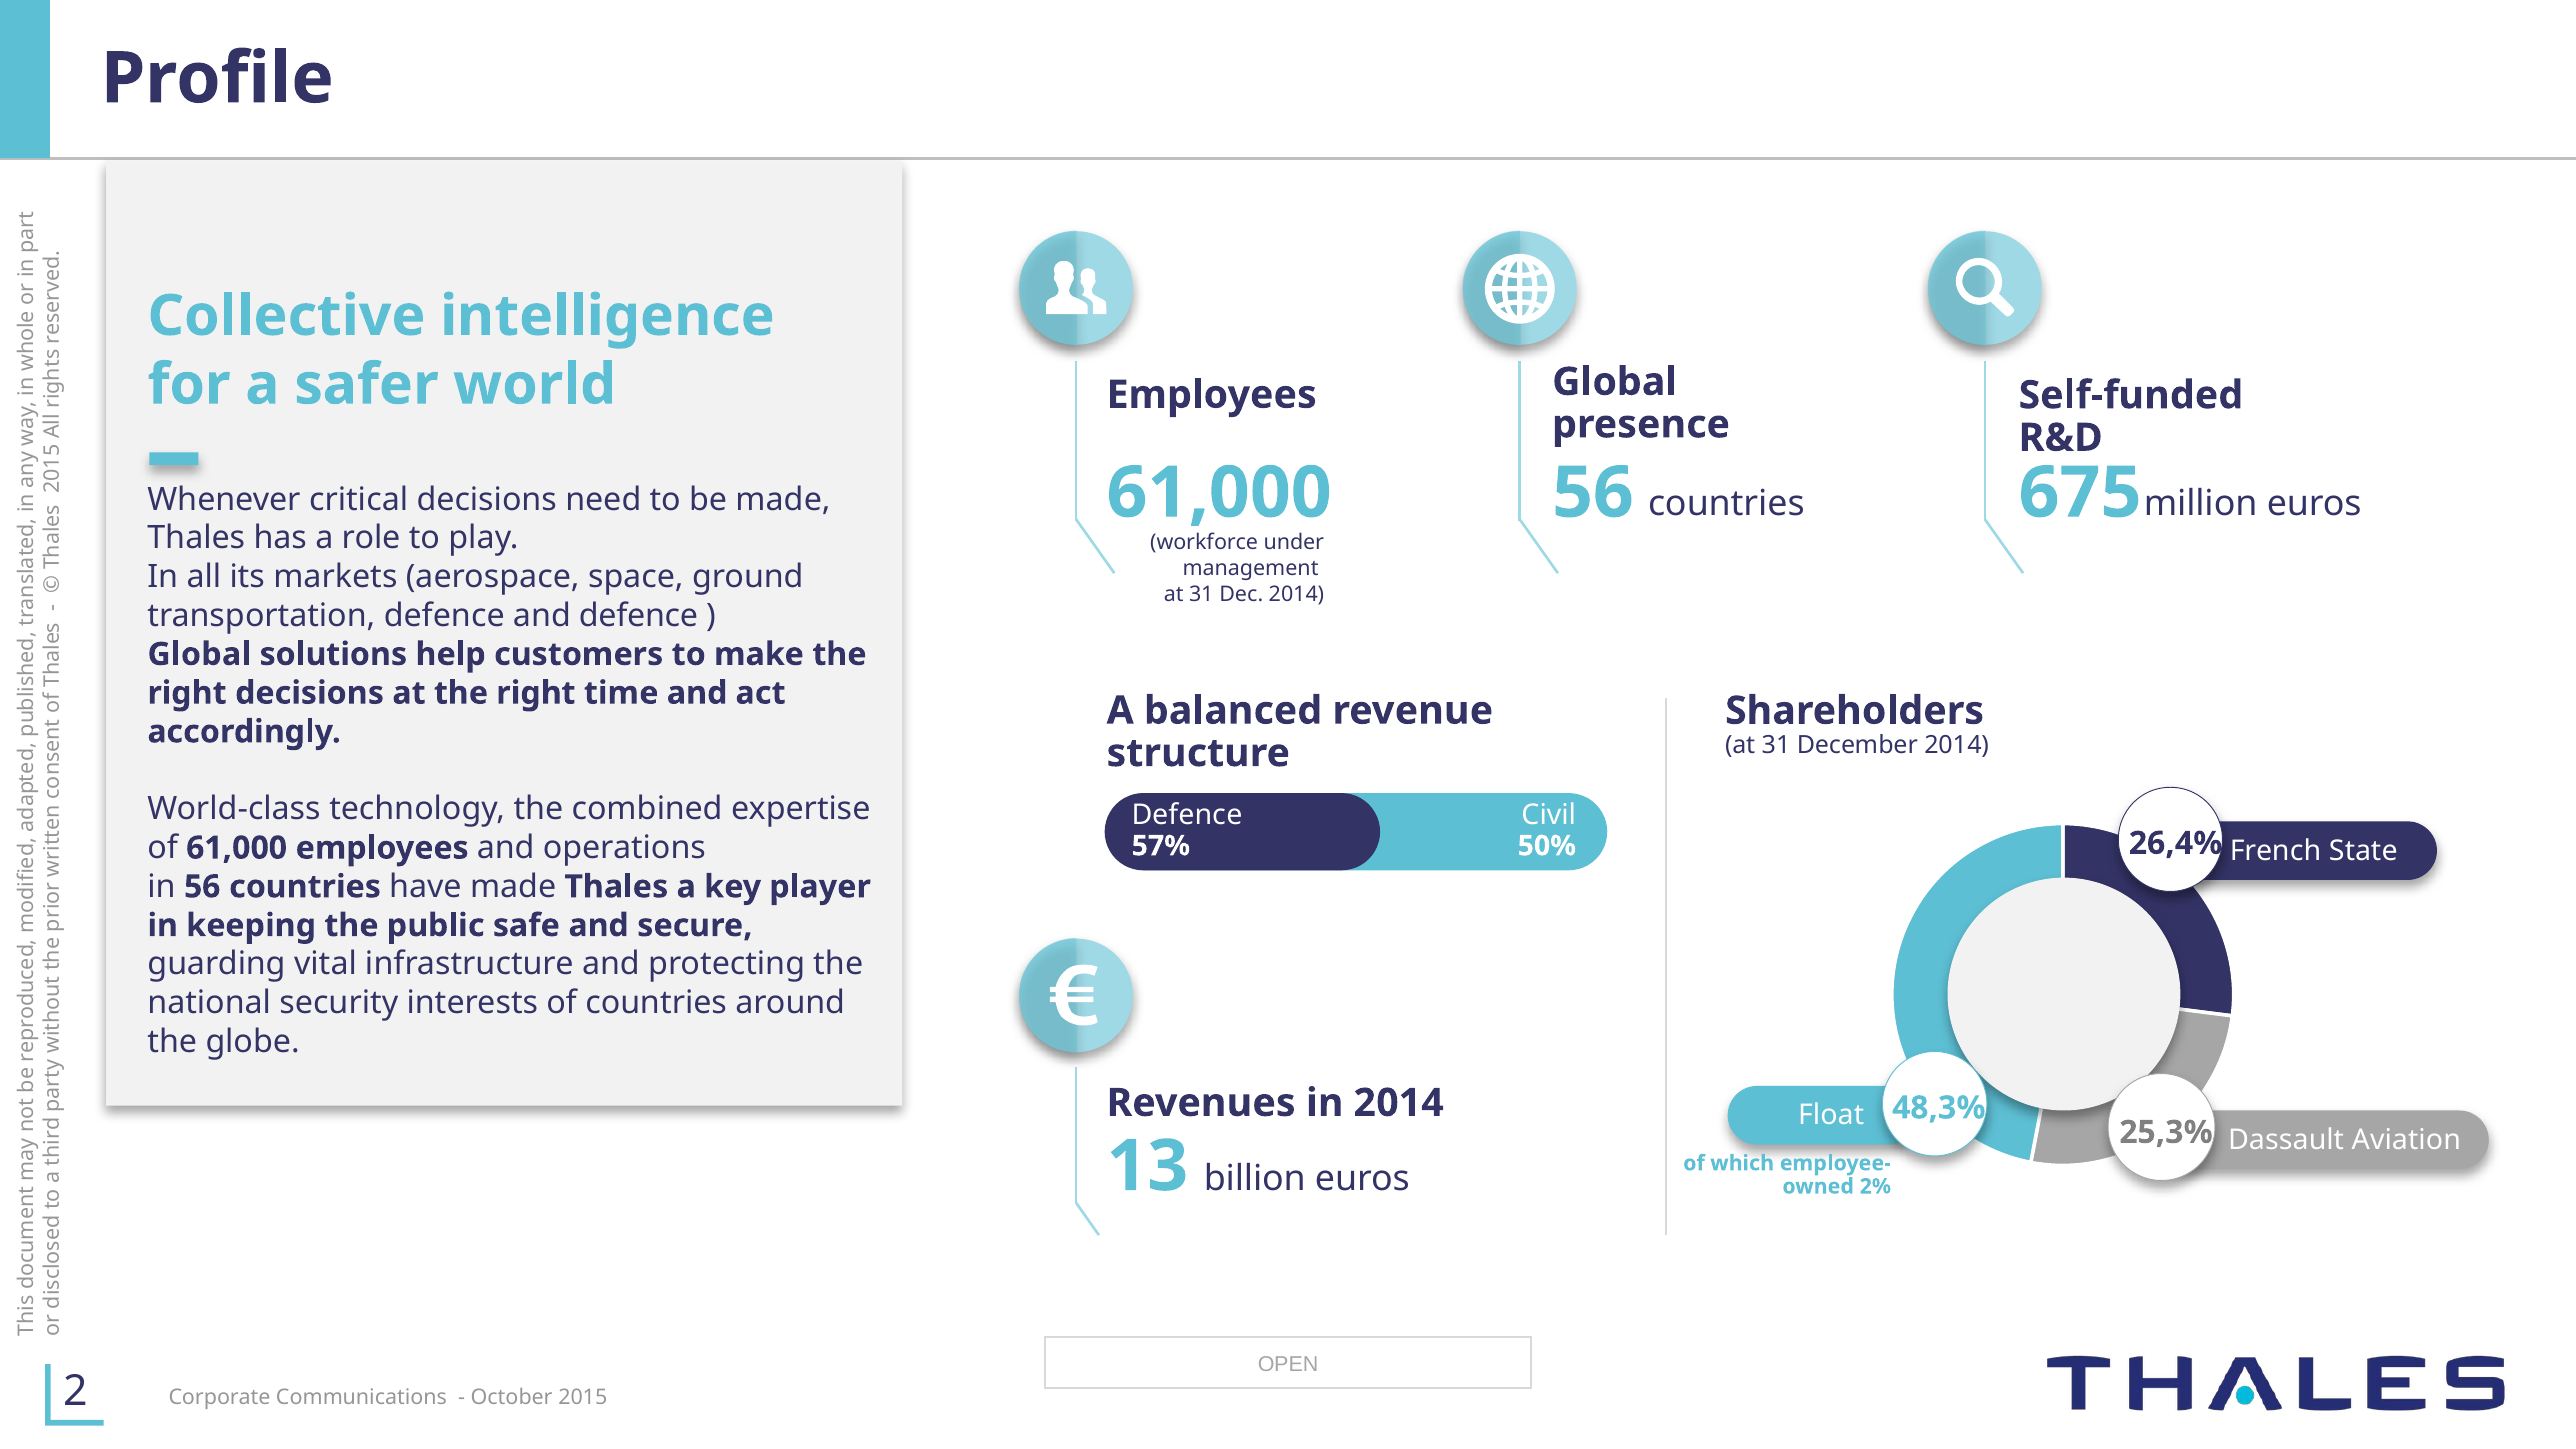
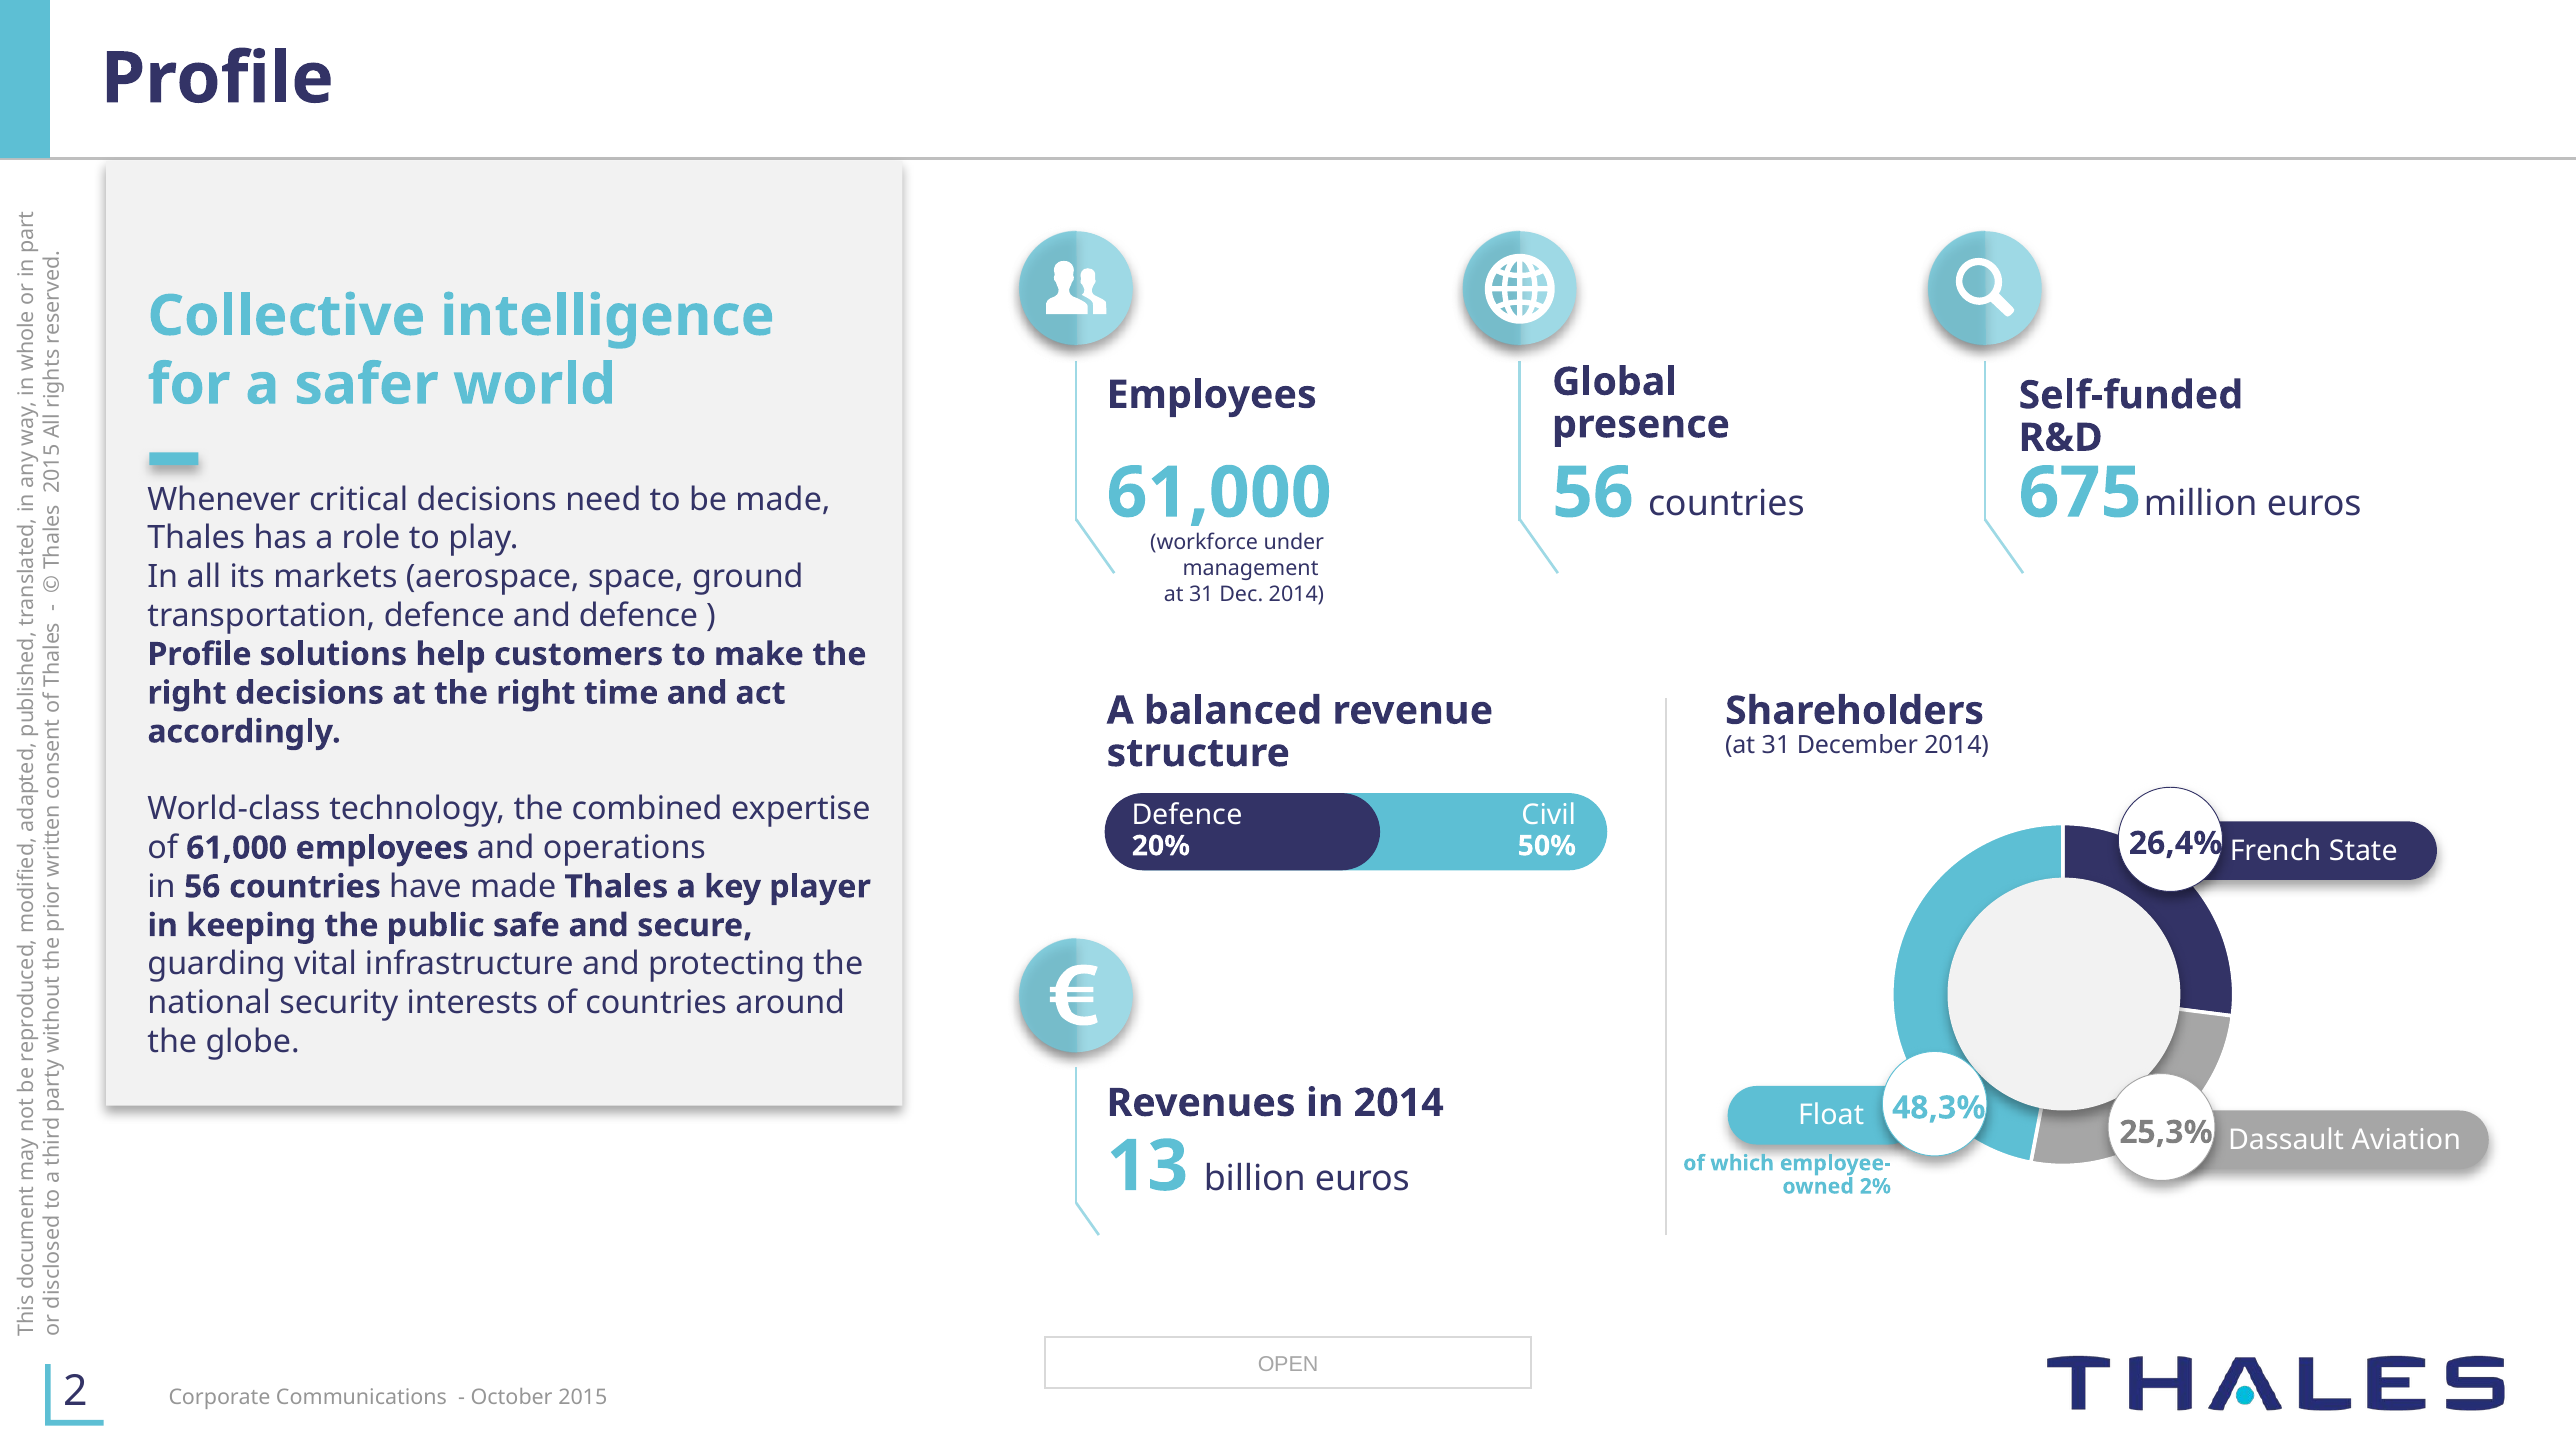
Global: Global -> Profile (200, 654)
57%: 57% -> 20% (1161, 846)
